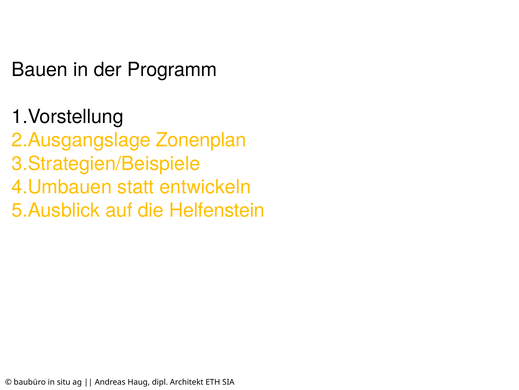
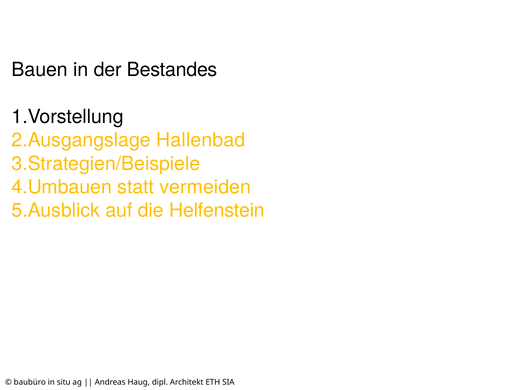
Programm: Programm -> Bestandes (172, 70)
Zonenplan: Zonenplan -> Hallenbad (201, 140)
entwickeln: entwickeln -> vermeiden (205, 187)
